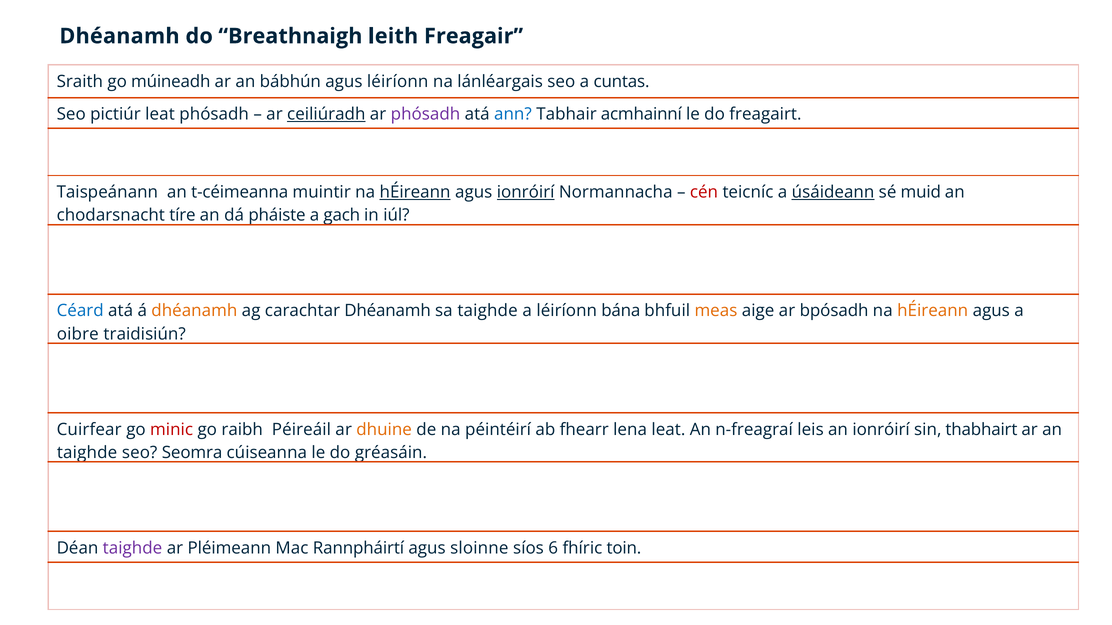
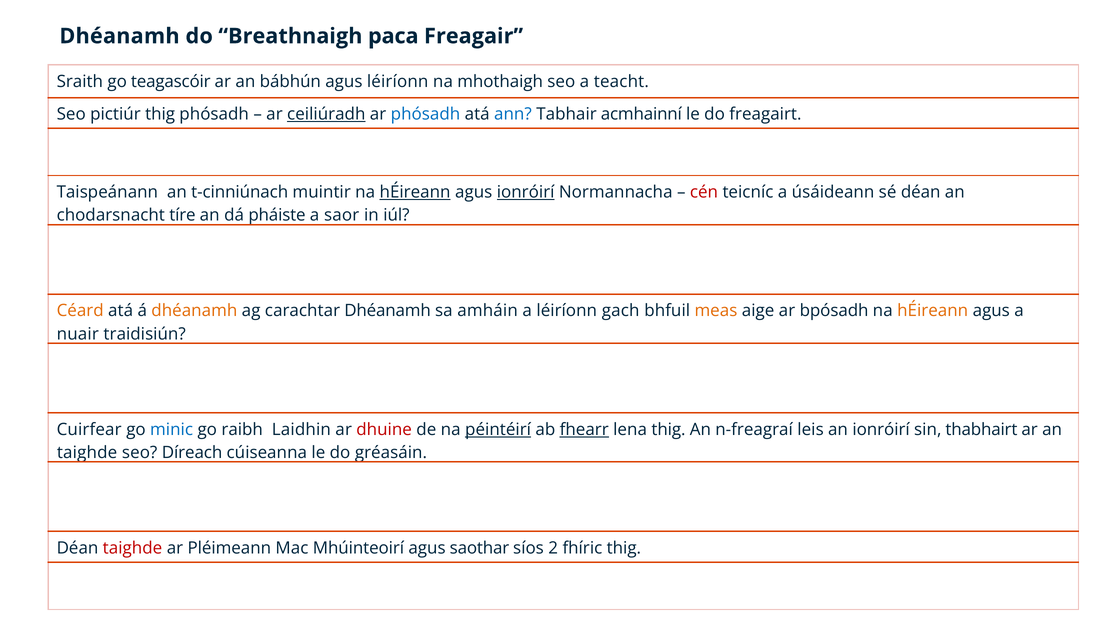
leith: leith -> paca (393, 36)
múineadh: múineadh -> teagascóir (171, 81)
lánléargais: lánléargais -> mhothaigh (500, 81)
cuntas: cuntas -> teacht (621, 81)
pictiúr leat: leat -> thig (160, 114)
phósadh colour: purple -> blue (425, 114)
t-céimeanna: t-céimeanna -> t-cinniúnach (240, 192)
úsáideann underline: present -> none (833, 192)
sé muid: muid -> déan (921, 192)
gach: gach -> saor (342, 216)
Céard colour: blue -> orange (80, 311)
sa taighde: taighde -> amháin (488, 311)
bána: bána -> gach (621, 311)
oibre: oibre -> nuair (78, 334)
minic colour: red -> blue (172, 430)
Péireáil: Péireáil -> Laidhin (301, 430)
dhuine colour: orange -> red (384, 430)
péintéirí underline: none -> present (498, 430)
fhearr underline: none -> present (584, 430)
lena leat: leat -> thig (668, 430)
Seomra: Seomra -> Díreach (192, 453)
taighde colour: purple -> red (132, 549)
Rannpháirtí: Rannpháirtí -> Mhúinteoirí (358, 549)
sloinne: sloinne -> saothar (479, 549)
6: 6 -> 2 (553, 549)
fhíric toin: toin -> thig (624, 549)
